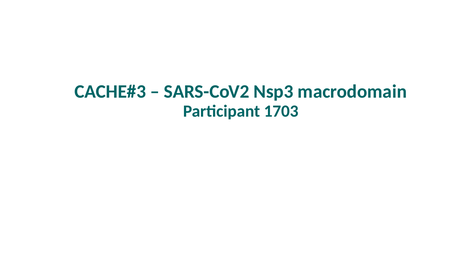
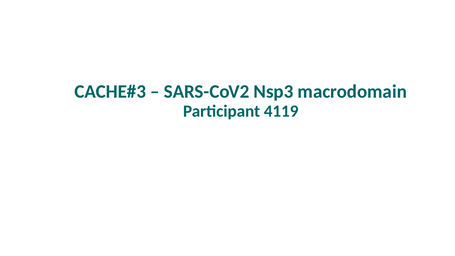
1703: 1703 -> 4119 (281, 111)
